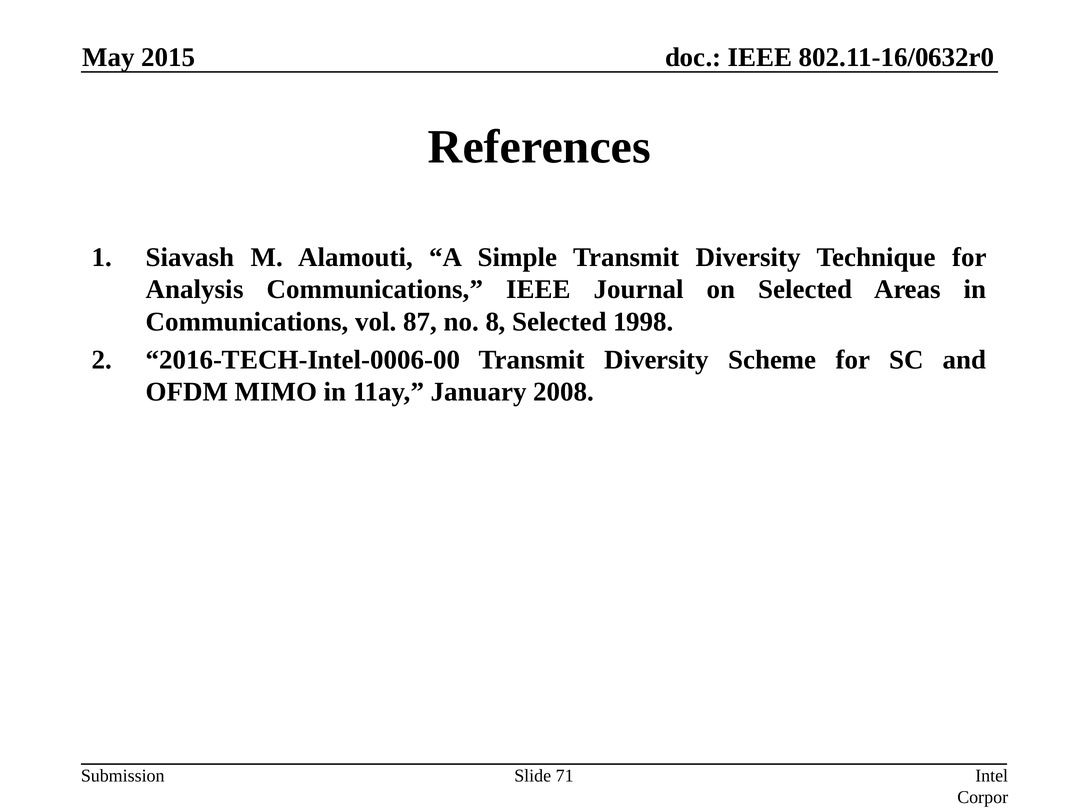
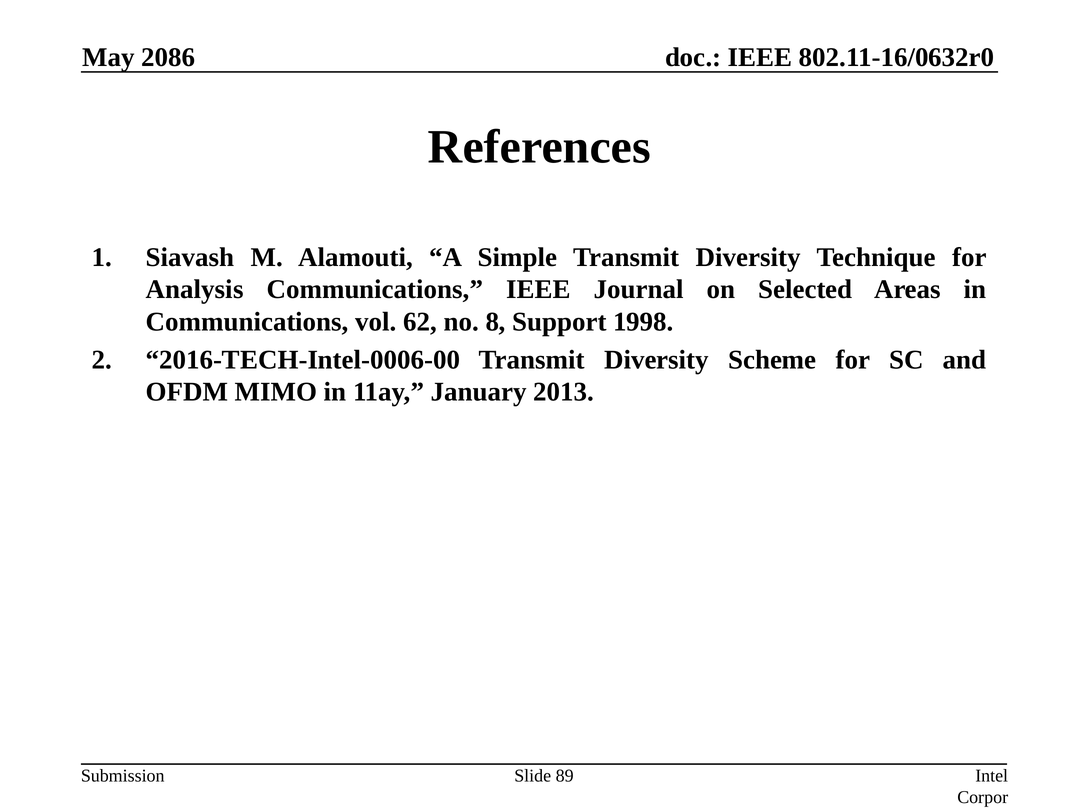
2015: 2015 -> 2086 (168, 58)
87: 87 -> 62 (420, 322)
8 Selected: Selected -> Support (560, 322)
2008: 2008 -> 2013 (564, 392)
71: 71 -> 89 (565, 776)
